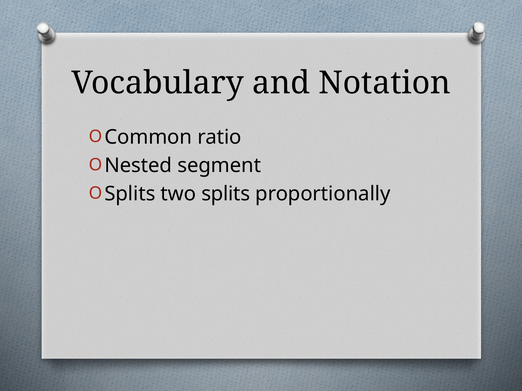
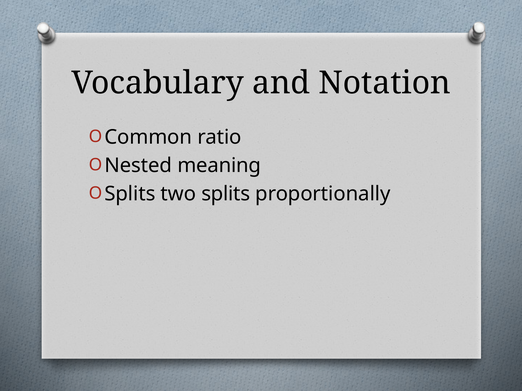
segment: segment -> meaning (219, 166)
